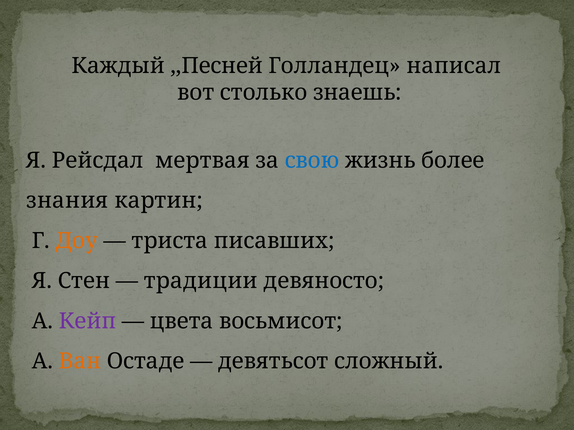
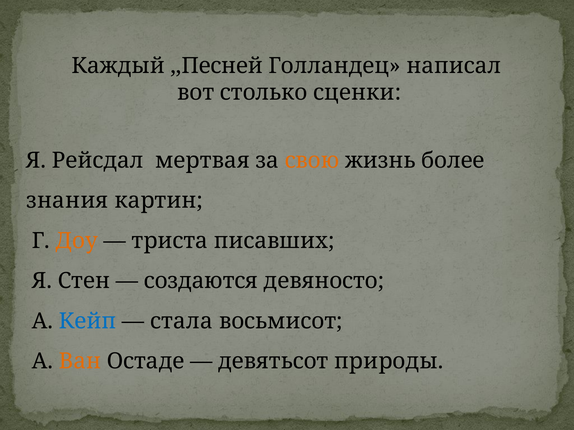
знаешь: знаешь -> сценки (357, 93)
свою colour: blue -> orange (312, 161)
традиции: традиции -> создаются (201, 281)
Кейп colour: purple -> blue (87, 321)
цвета: цвета -> стала (181, 321)
сложный: сложный -> природы (389, 362)
